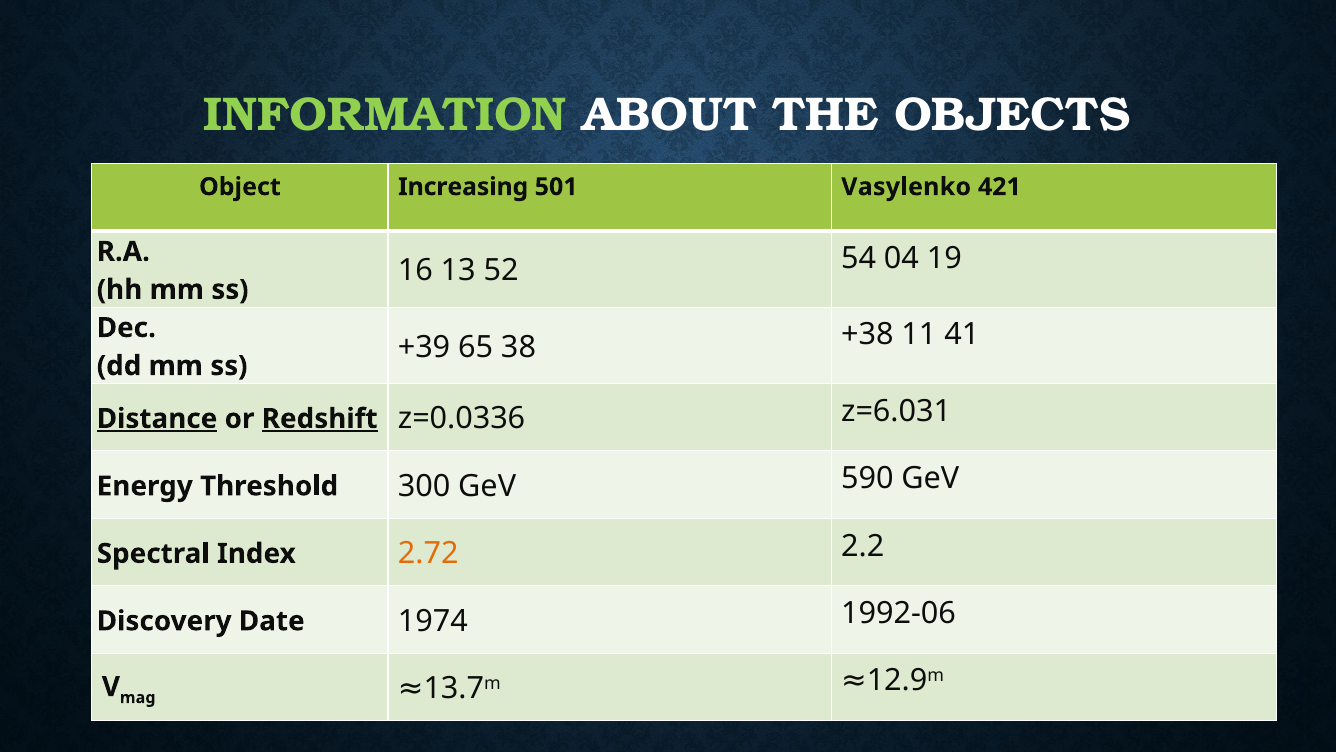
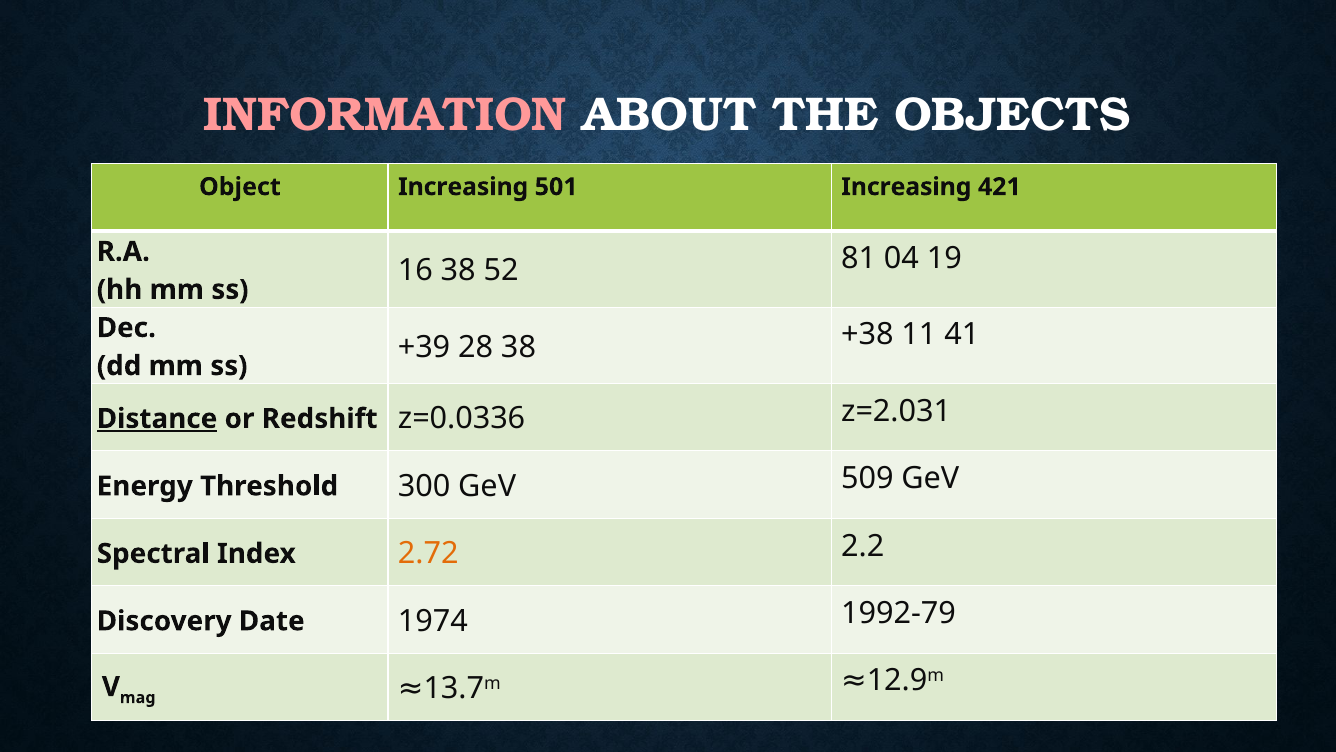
INFORMATION colour: light green -> pink (385, 115)
501 Vasylenko: Vasylenko -> Increasing (906, 187)
16 13: 13 -> 38 (458, 271)
54: 54 -> 81 (859, 258)
65: 65 -> 28 (476, 347)
Redshift underline: present -> none (320, 418)
z=6.031: z=6.031 -> z=2.031 (896, 411)
590: 590 -> 509 (867, 478)
1992-06: 1992-06 -> 1992-79 (899, 613)
